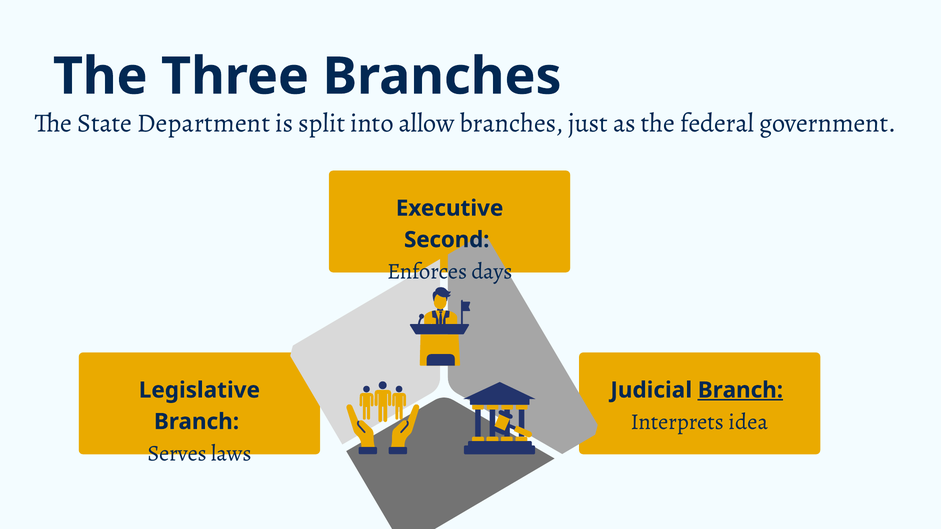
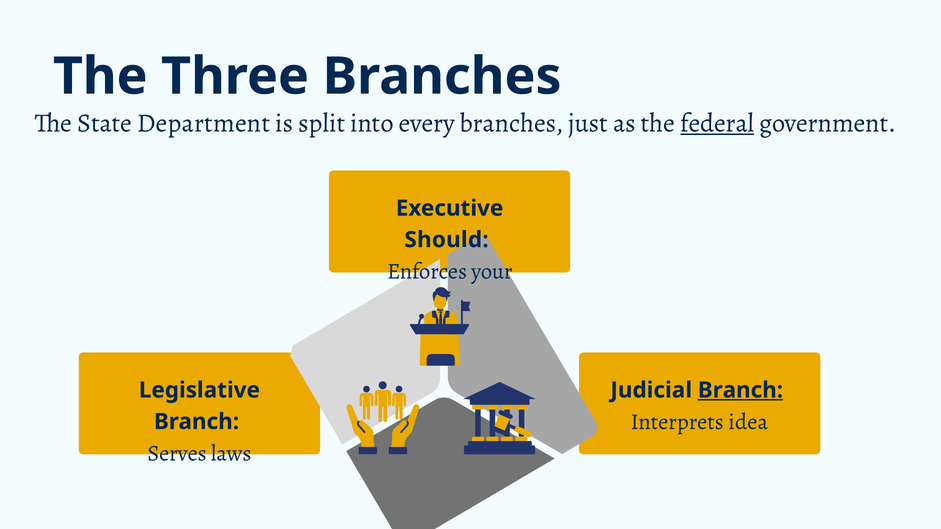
allow: allow -> every (427, 123)
federal underline: none -> present (717, 123)
Second: Second -> Should (447, 240)
days: days -> your (492, 271)
